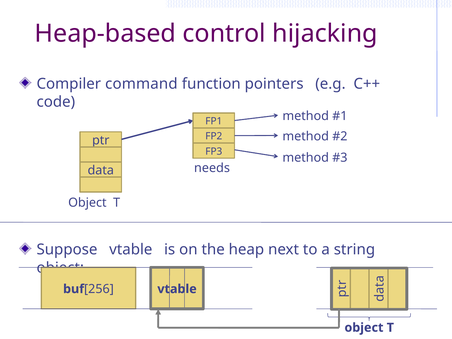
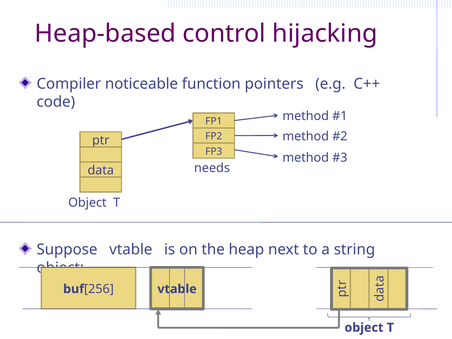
command: command -> noticeable (141, 84)
